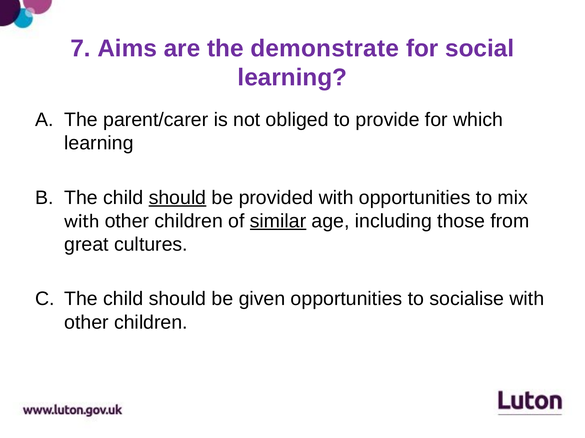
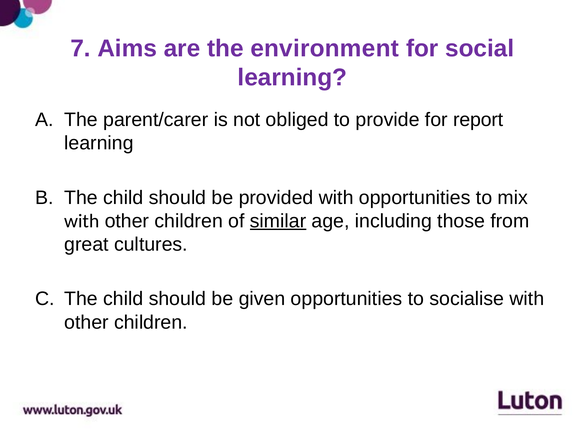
demonstrate: demonstrate -> environment (325, 49)
which: which -> report (478, 120)
should underline: present -> none (177, 198)
